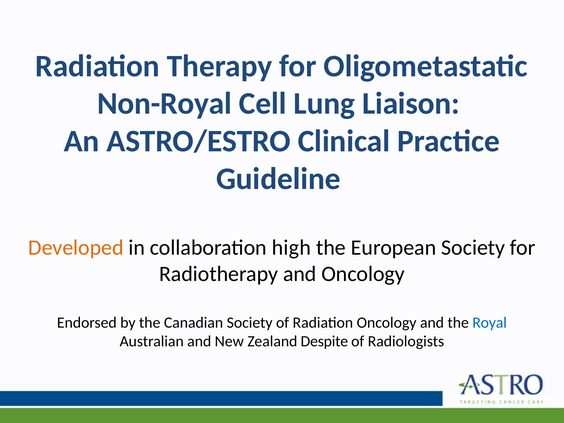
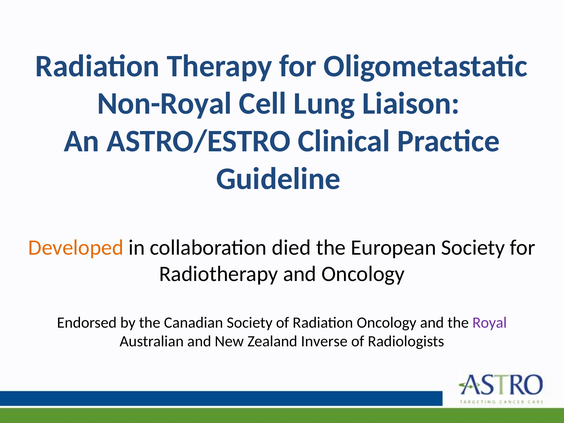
high: high -> died (291, 248)
Royal colour: blue -> purple (490, 323)
Despite: Despite -> Inverse (324, 341)
